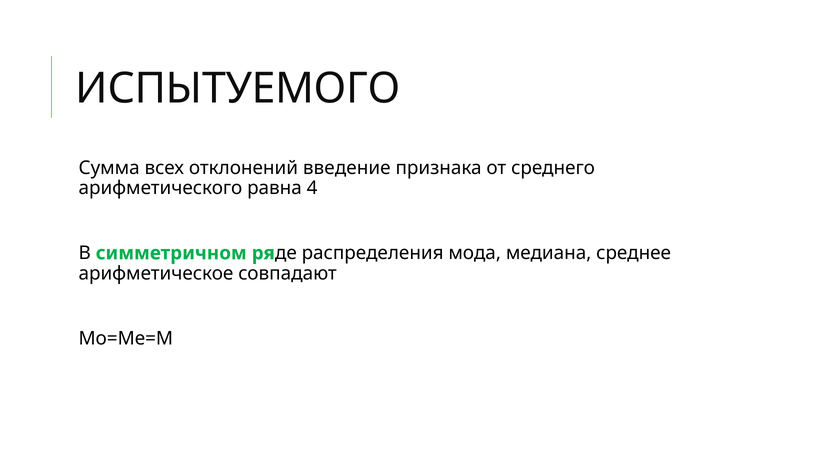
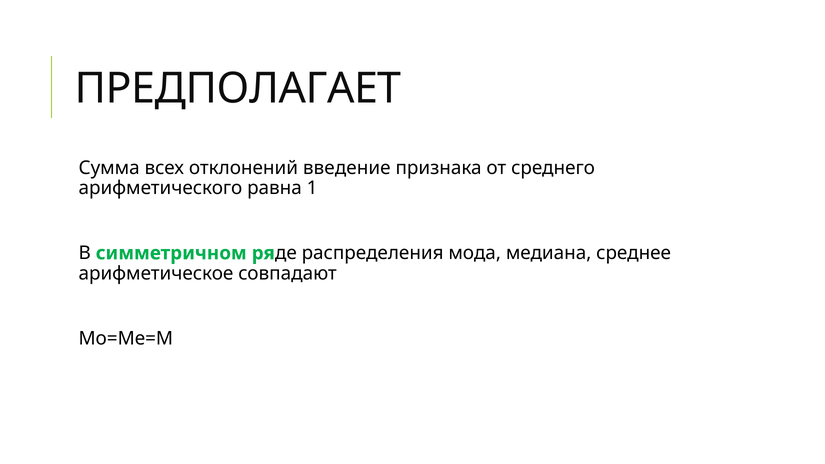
ИСПЫТУЕМОГО: ИСПЫТУЕМОГО -> ПРЕДПОЛАГАЕТ (238, 89)
4: 4 -> 1 (312, 188)
